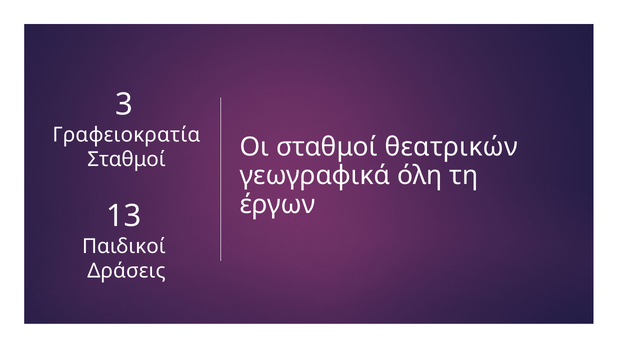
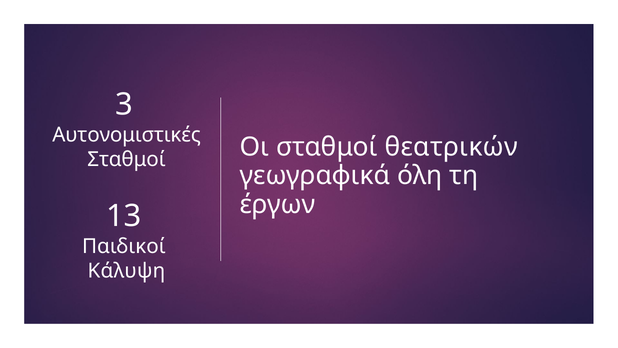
Γραφειοκρατία: Γραφειοκρατία -> Αυτονομιστικές (127, 135)
Δράσεις: Δράσεις -> Κάλυψη (126, 271)
